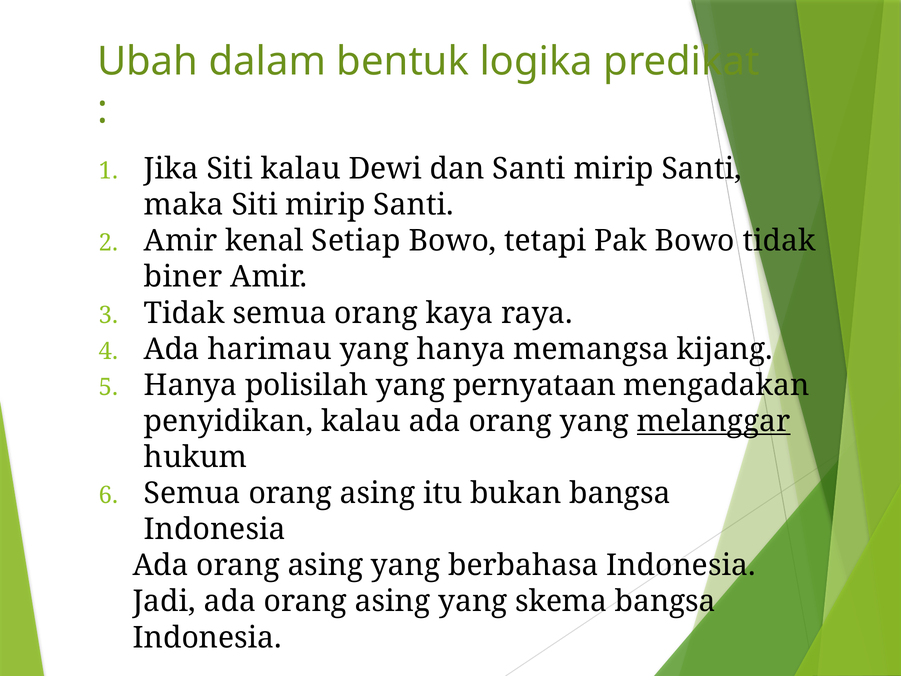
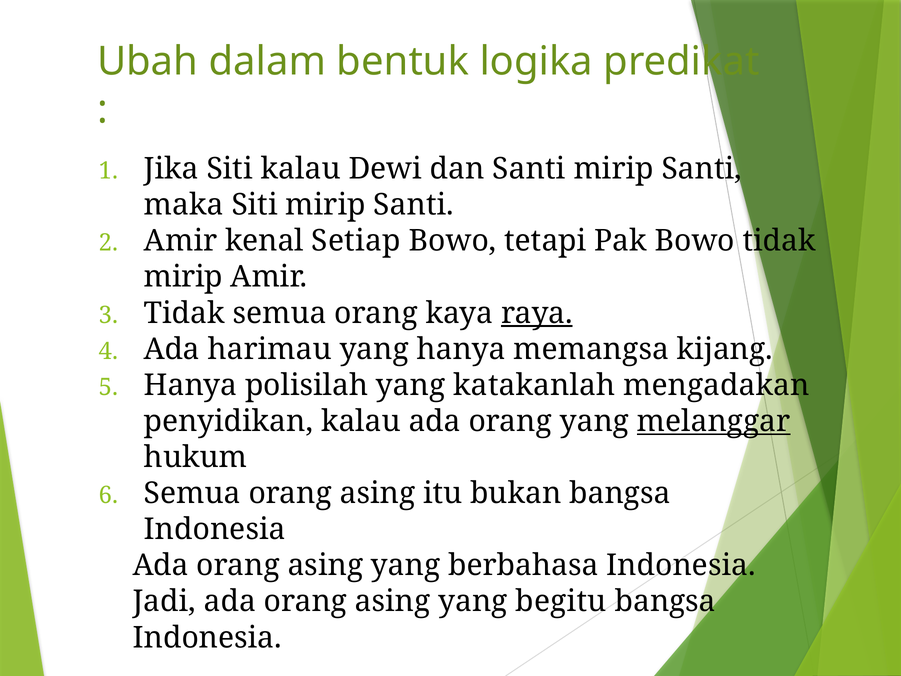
biner: biner -> mirip (183, 277)
raya underline: none -> present (537, 313)
pernyataan: pernyataan -> katakanlah (534, 385)
skema: skema -> begitu (561, 601)
